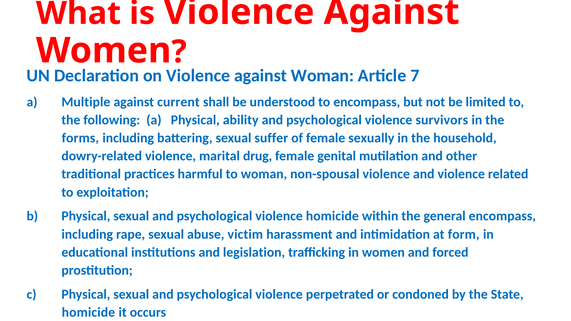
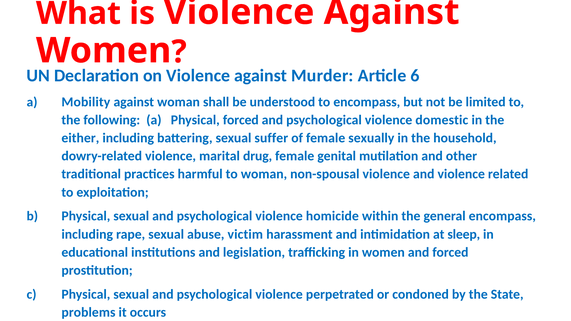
against Woman: Woman -> Murder (322, 76)
7: 7 -> 6 (415, 76)
Multiple: Multiple -> Mobility (86, 102)
against current: current -> woman (178, 102)
Physical ability: ability -> forced (241, 120)
survivors: survivors -> domestic (442, 120)
forms: forms -> either (80, 138)
form: form -> sleep (464, 234)
homicide: homicide -> problems (88, 312)
